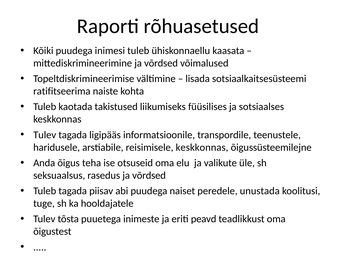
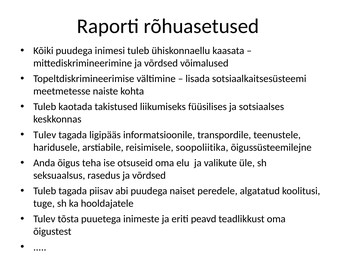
ratifitseerima: ratifitseerima -> meetmetesse (62, 91)
reisimisele keskkonnas: keskkonnas -> soopoliitika (202, 147)
unustada: unustada -> algatatud (260, 191)
